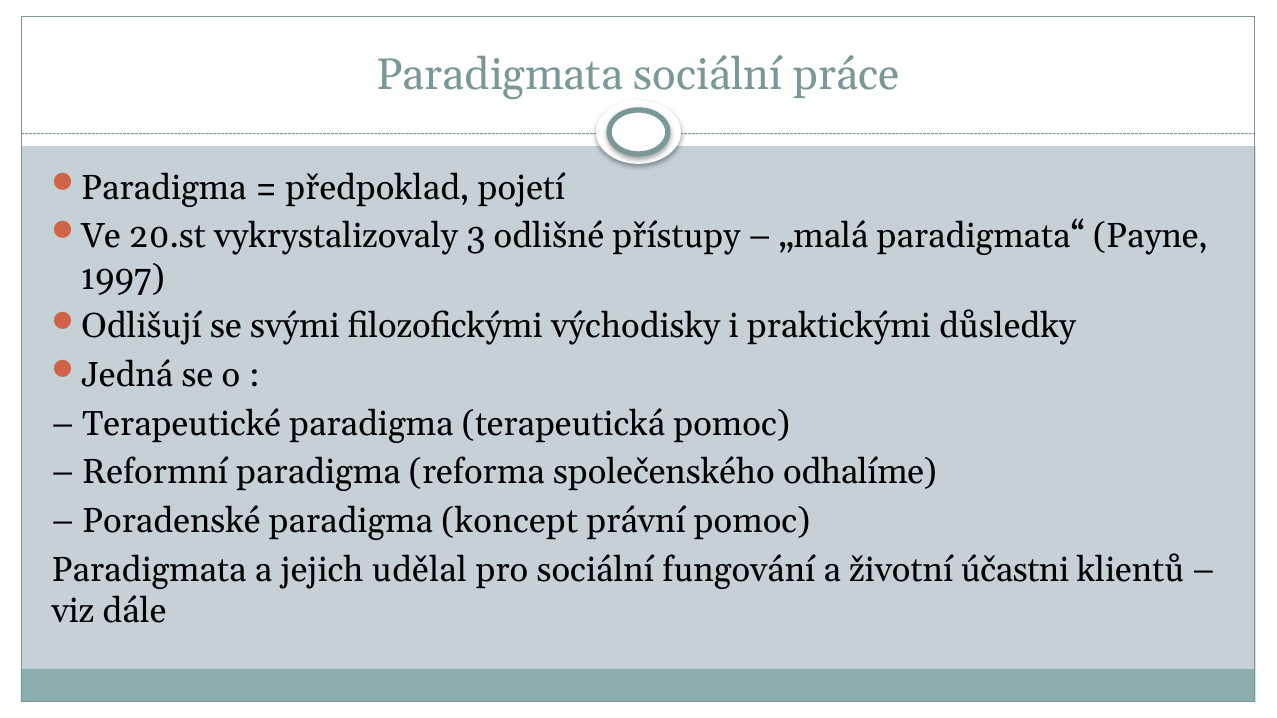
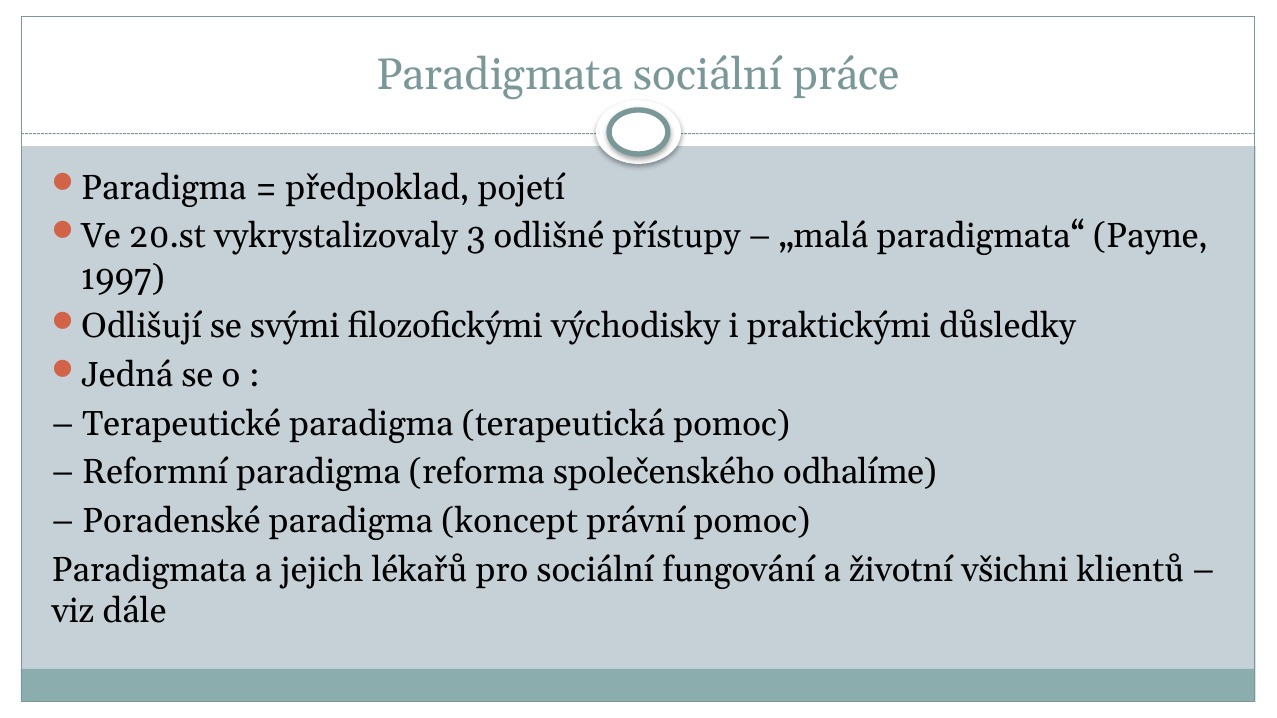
udělal: udělal -> lékařů (420, 570)
účastni: účastni -> všichni (1015, 570)
